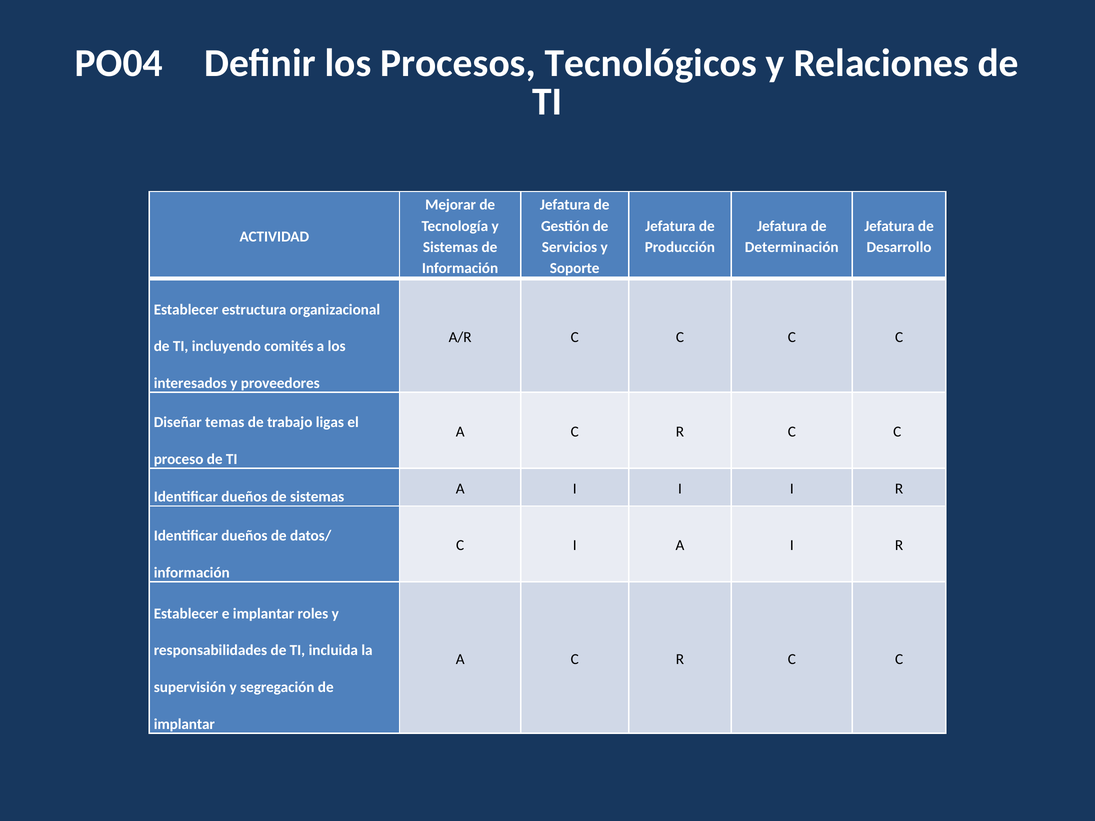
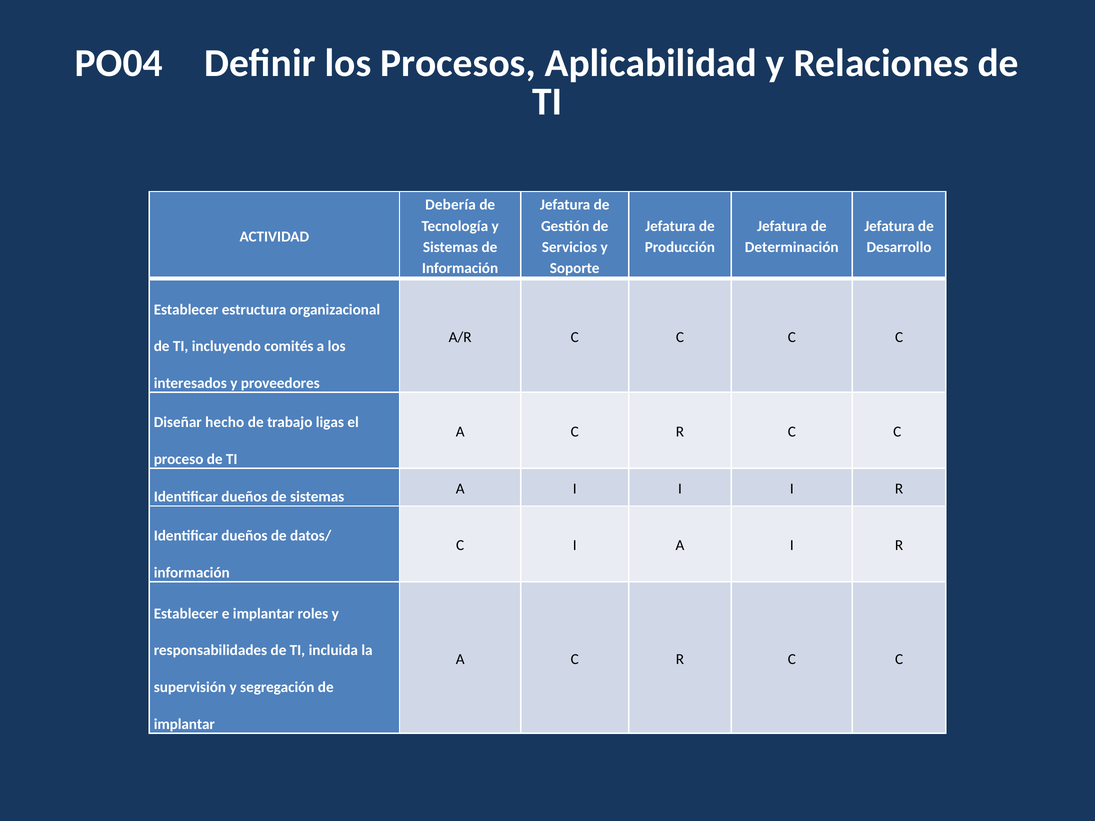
Tecnológicos: Tecnológicos -> Aplicabilidad (651, 63)
Mejorar: Mejorar -> Debería (450, 205)
temas: temas -> hecho (225, 422)
